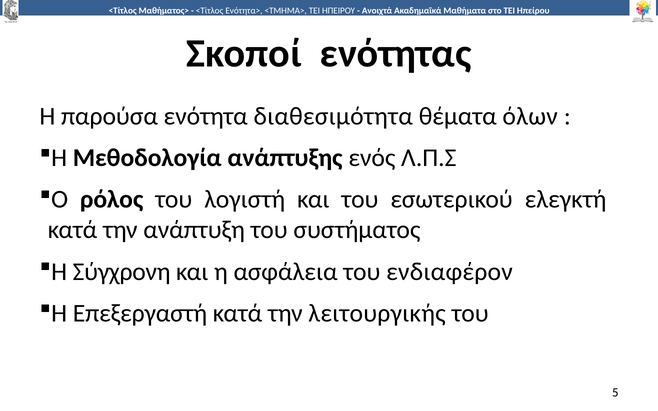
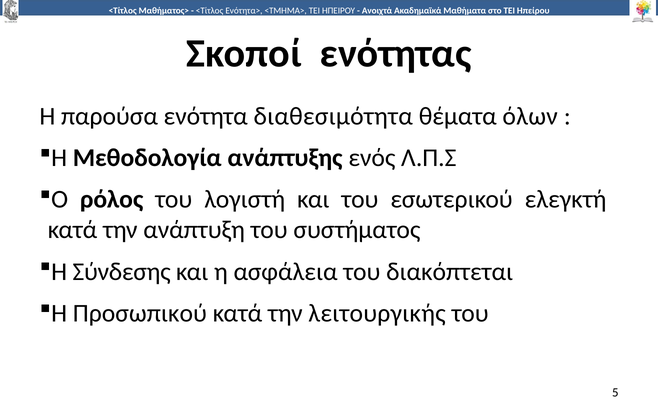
Σύγχρονη: Σύγχρονη -> Σύνδεσης (122, 272)
ενδιαφέρον: ενδιαφέρον -> διακόπτεται (450, 272)
Επεξεργαστή: Επεξεργαστή -> Προσωπικού (140, 313)
